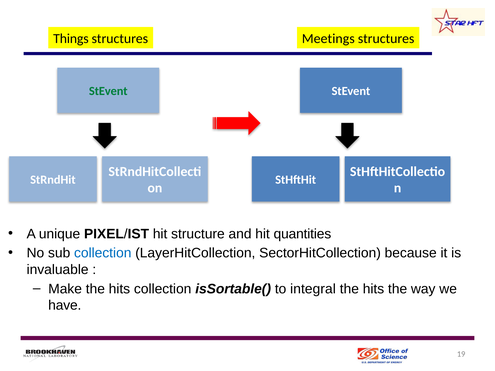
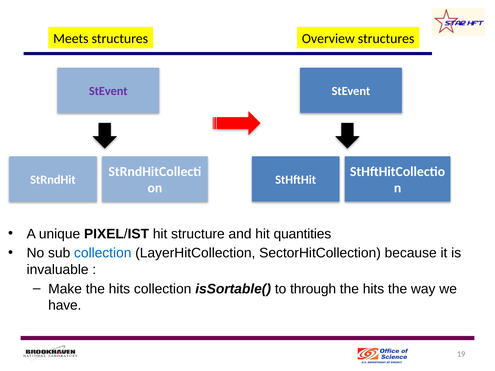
Things: Things -> Meets (71, 39)
Meetings: Meetings -> Overview (328, 39)
StEvent colour: green -> purple (108, 91)
integral: integral -> through (313, 289)
